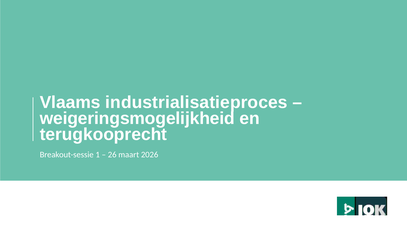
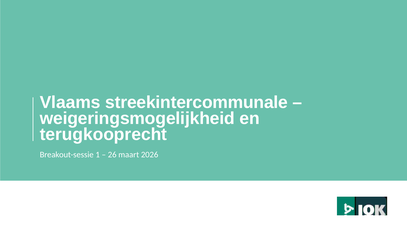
industrialisatieproces: industrialisatieproces -> streekintercommunale (197, 102)
